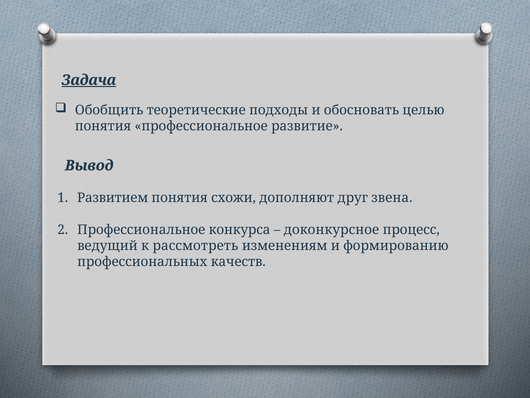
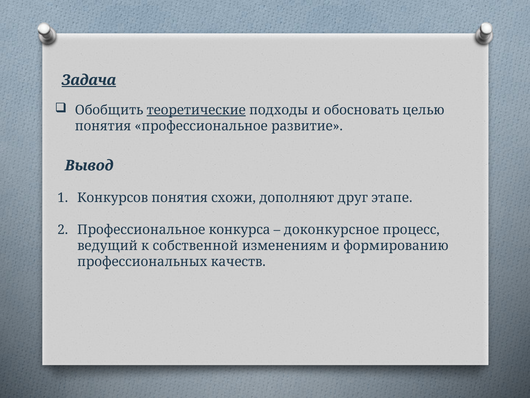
теоретические underline: none -> present (196, 110)
Развитием: Развитием -> Конкурсов (113, 198)
звена: звена -> этапе (392, 198)
рассмотреть: рассмотреть -> собственной (195, 245)
